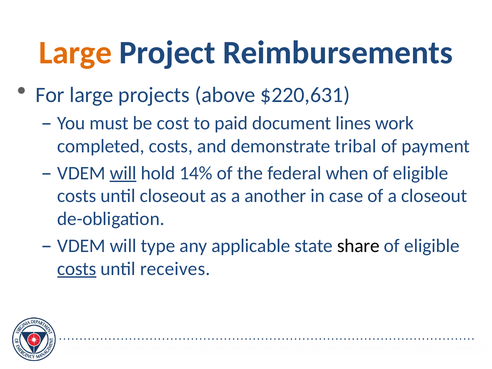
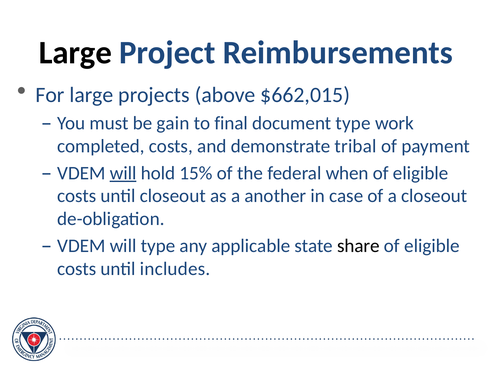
Large colour: orange -> black (75, 53)
$220,631: $220,631 -> $662,015 (305, 95)
cost: cost -> gain (173, 123)
paid: paid -> final (231, 123)
document lines: lines -> type (353, 123)
14%: 14% -> 15% (196, 173)
costs underline: present -> none (77, 269)
receives: receives -> includes (175, 269)
